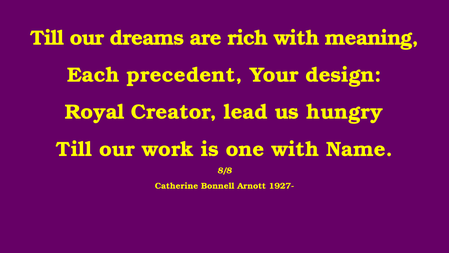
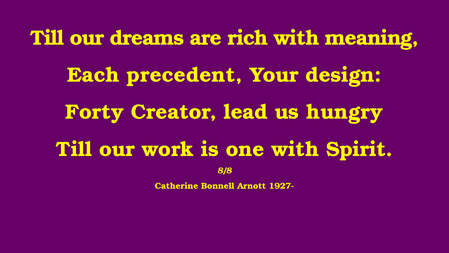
Royal: Royal -> Forty (94, 112)
Name: Name -> Spirit (359, 149)
